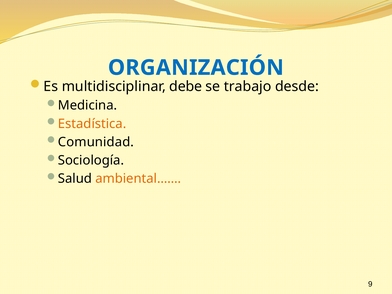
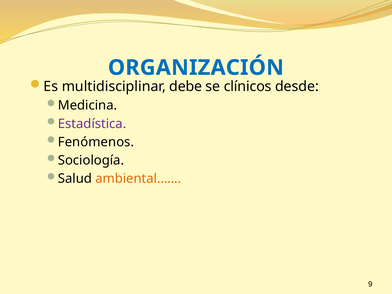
trabajo: trabajo -> clínicos (248, 87)
Estadística colour: orange -> purple (92, 124)
Comunidad: Comunidad -> Fenómenos (96, 142)
